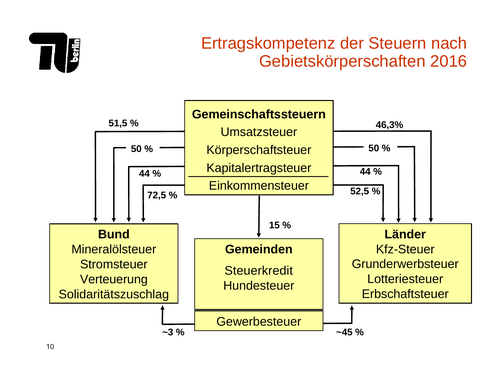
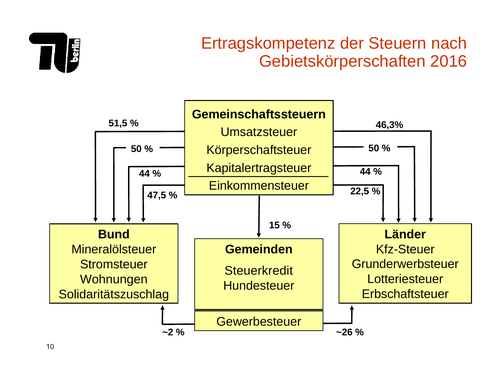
52,5: 52,5 -> 22,5 (360, 191)
72,5: 72,5 -> 47,5 (157, 195)
Verteuerung: Verteuerung -> Wohnungen (114, 279)
~3: ~3 -> ~2 (168, 332)
~45: ~45 -> ~26 (344, 332)
